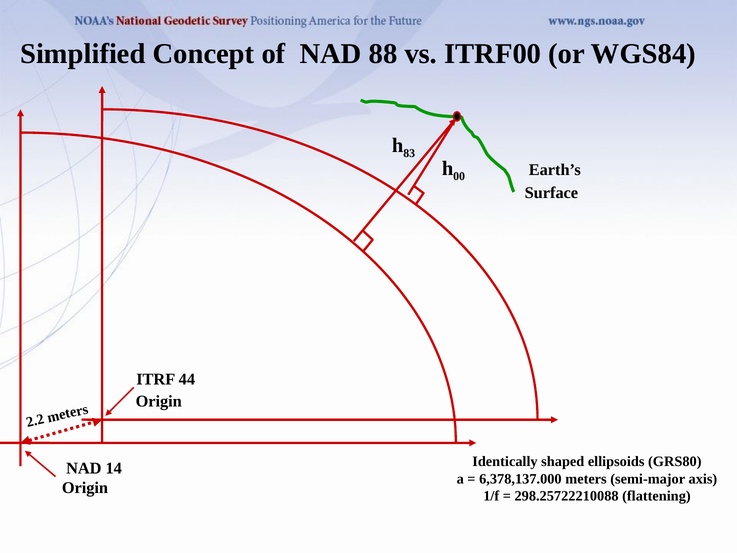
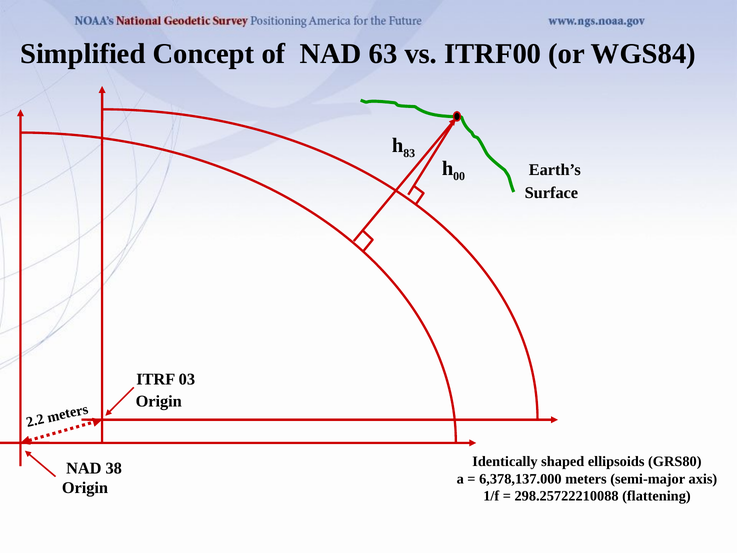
88: 88 -> 63 (383, 54)
44: 44 -> 03 (187, 379)
14: 14 -> 38 (114, 468)
